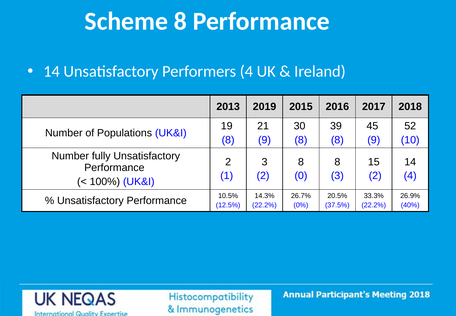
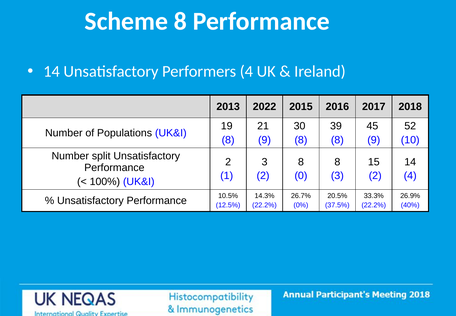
2019: 2019 -> 2022 (265, 106)
fully: fully -> split (101, 156)
